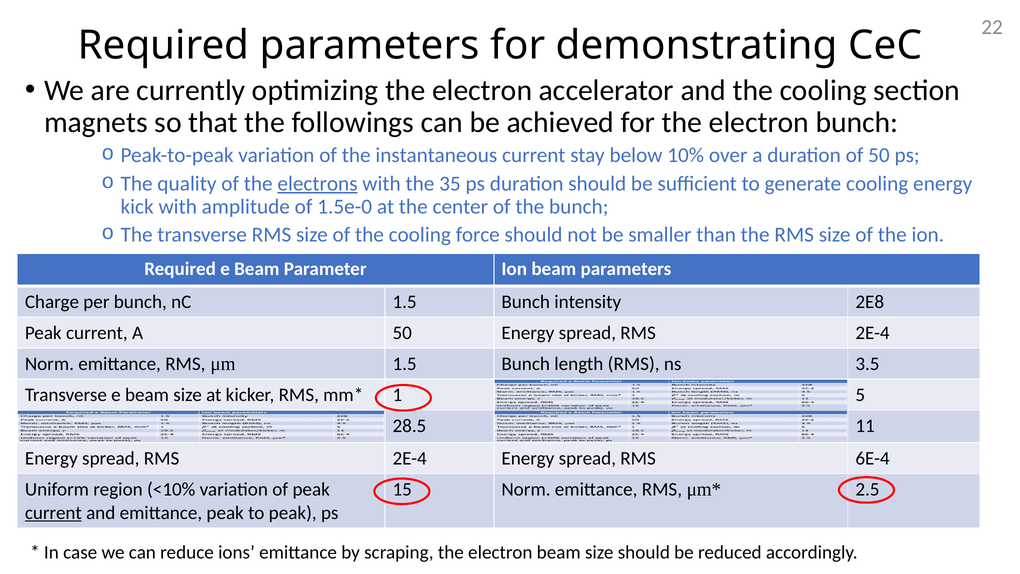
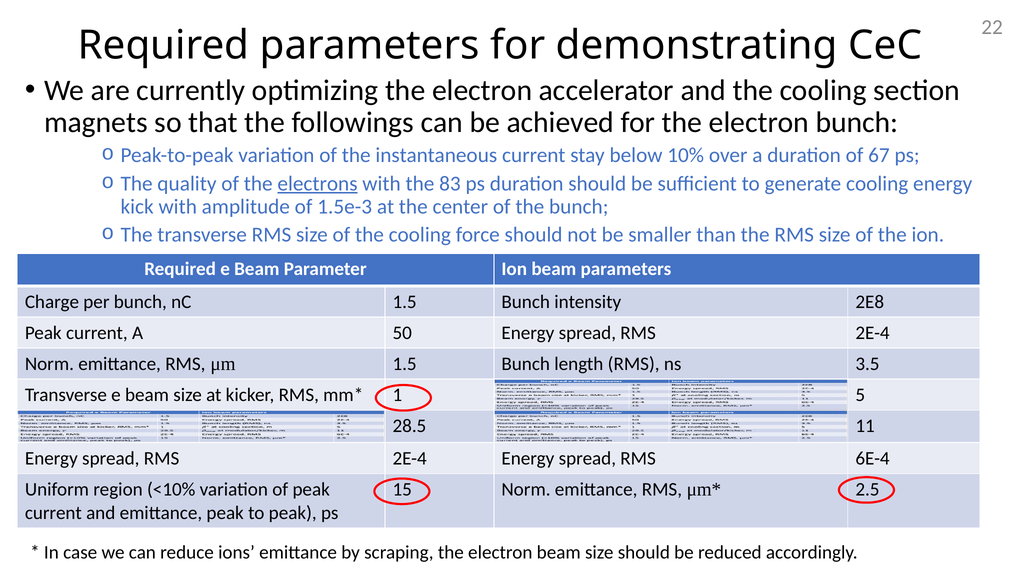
of 50: 50 -> 67 (879, 155)
35: 35 -> 83 (450, 184)
1.5e-0: 1.5e-0 -> 1.5e-3 (345, 206)
current underline: present -> none (53, 513)
